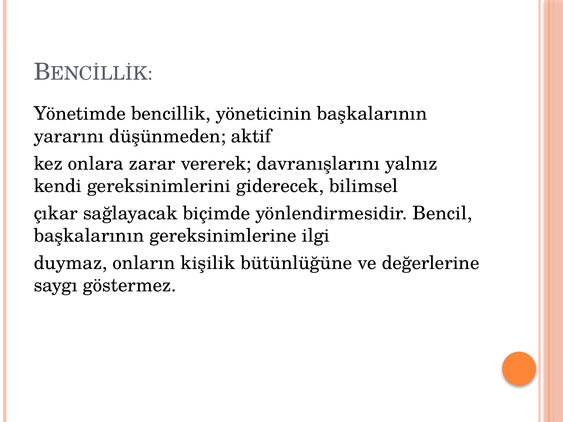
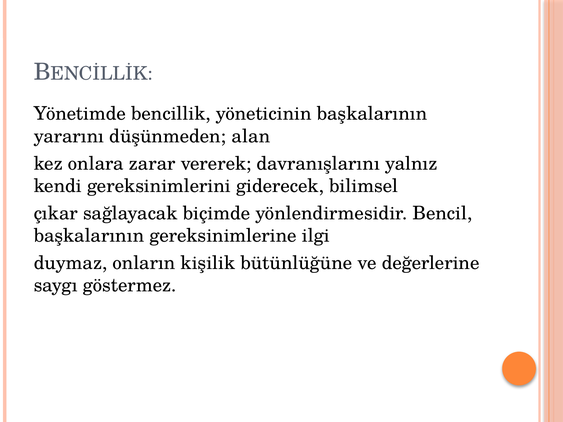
aktif: aktif -> alan (251, 136)
